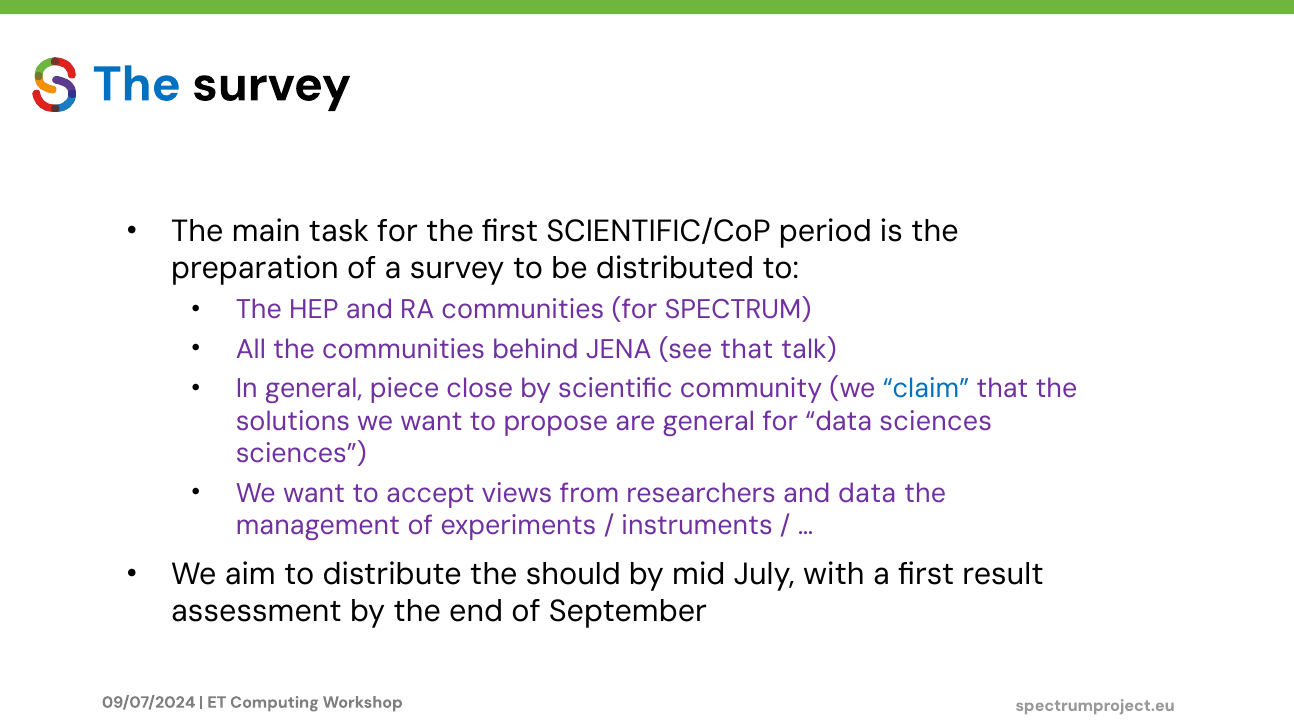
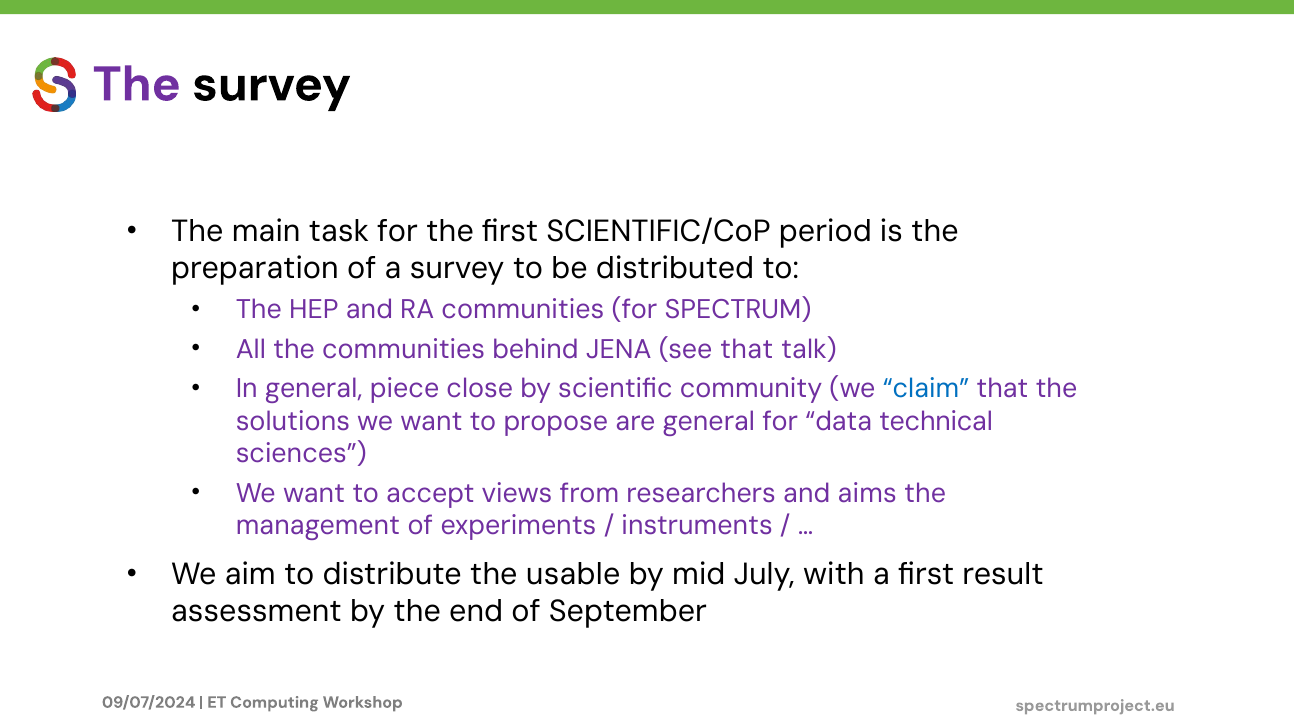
The colour: blue -> purple (137, 84)
data sciences: sciences -> technical (936, 421)
and data: data -> aims (867, 493)
should: should -> usable (573, 575)
